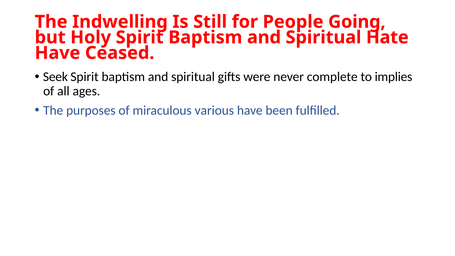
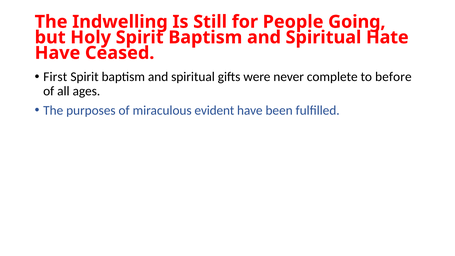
Seek: Seek -> First (55, 77)
implies: implies -> before (393, 77)
various: various -> evident (214, 110)
